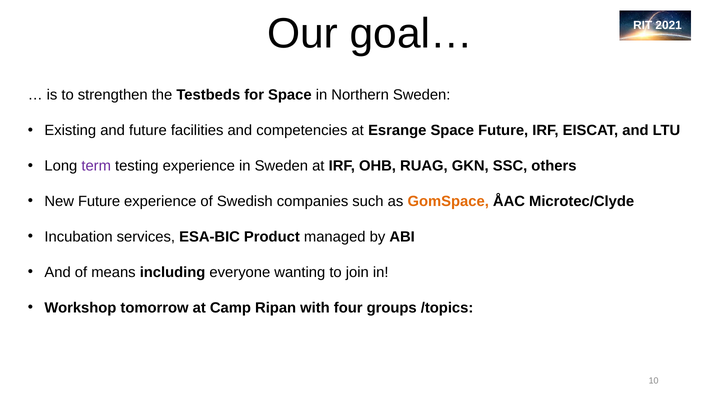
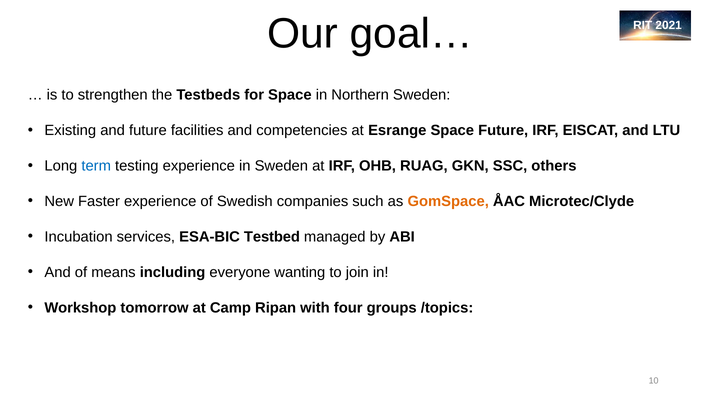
term colour: purple -> blue (96, 166)
New Future: Future -> Faster (99, 202)
Product: Product -> Testbed (272, 237)
